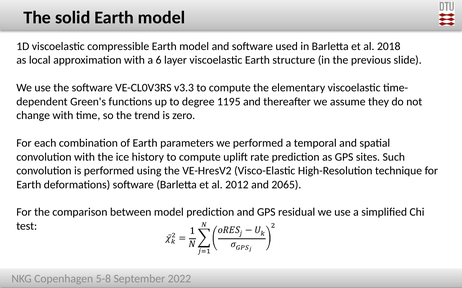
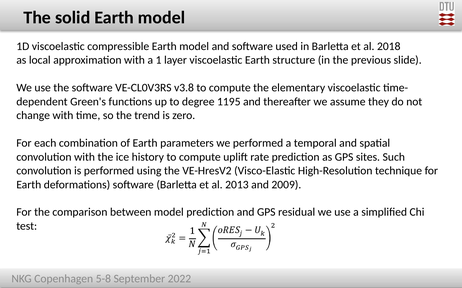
6: 6 -> 1 (159, 60)
v3.3: v3.3 -> v3.8 (184, 88)
2012: 2012 -> 2013 (237, 185)
2065: 2065 -> 2009 (286, 185)
